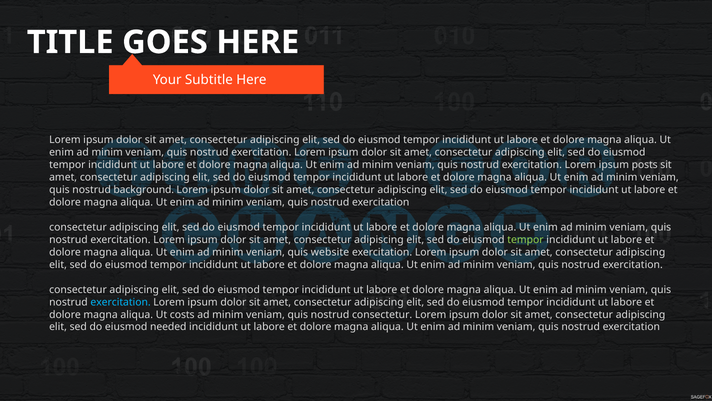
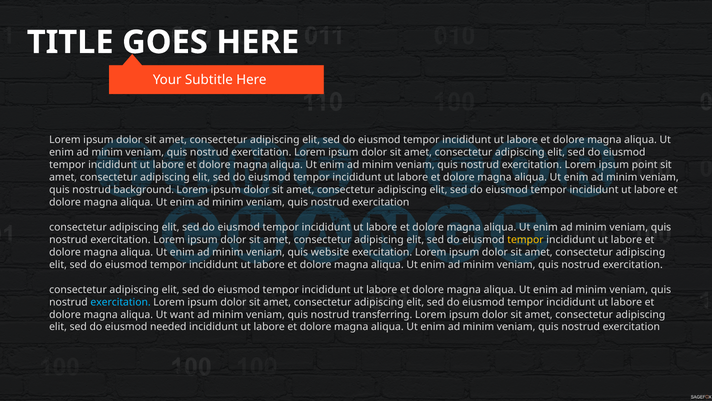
posts: posts -> point (645, 165)
tempor colour: light green -> yellow (525, 239)
costs: costs -> want (182, 314)
nostrud consectetur: consectetur -> transferring (382, 314)
